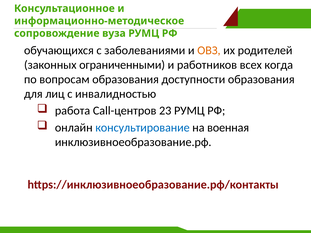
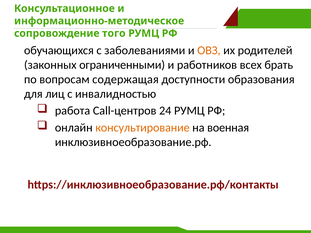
вуза: вуза -> того (114, 33)
когда: когда -> брать (279, 65)
вопросам образования: образования -> содержащая (125, 79)
23: 23 -> 24 (165, 111)
консультирование colour: blue -> orange (142, 128)
